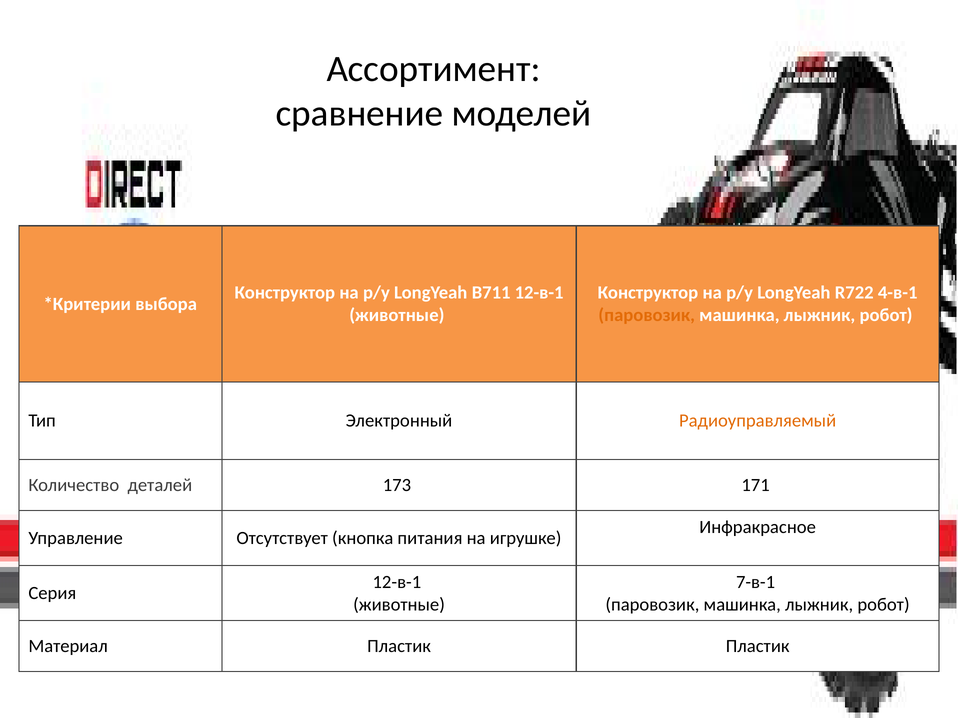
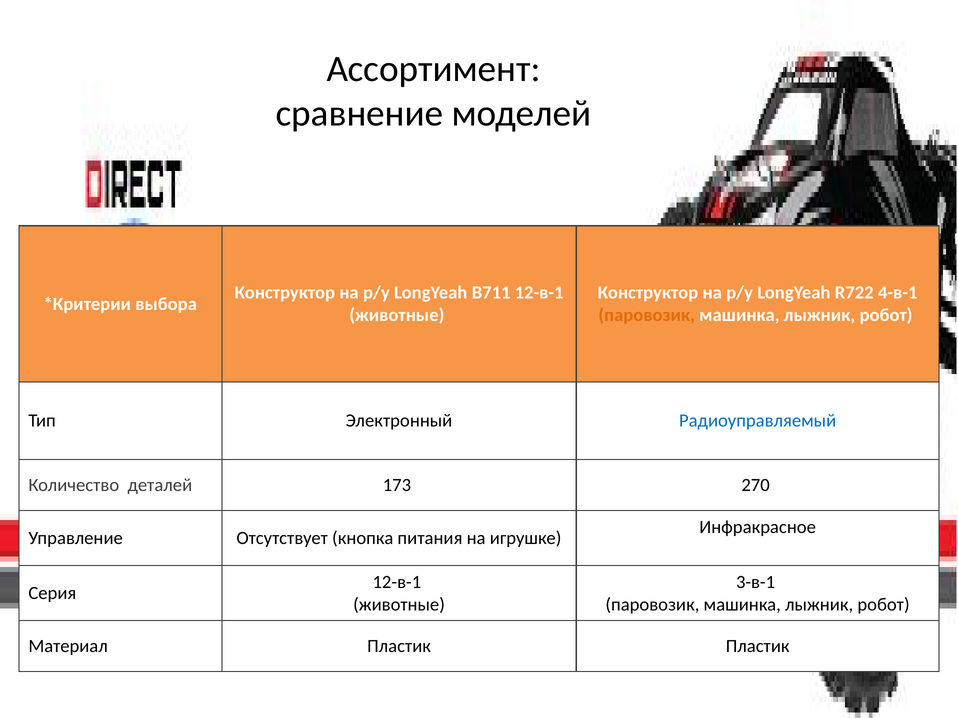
Радиоуправляемый colour: orange -> blue (758, 421)
171: 171 -> 270 (756, 486)
7-в-1: 7-в-1 -> 3-в-1 (756, 582)
